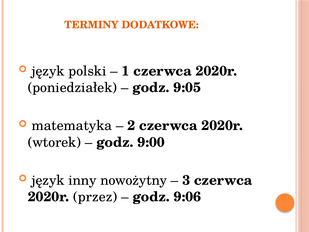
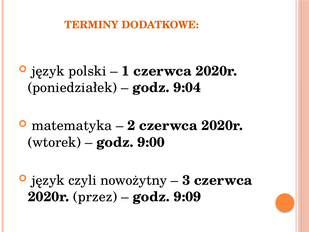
9:05: 9:05 -> 9:04 (187, 87)
inny: inny -> czyli (82, 180)
9:06: 9:06 -> 9:09 (187, 197)
